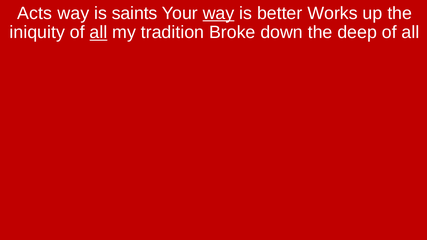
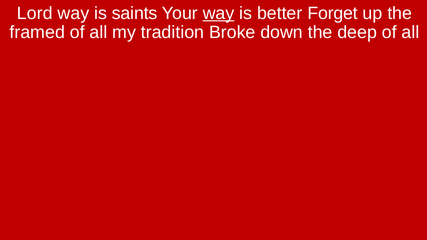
Acts: Acts -> Lord (35, 13)
Works: Works -> Forget (333, 13)
iniquity: iniquity -> framed (37, 32)
all underline: present -> none (98, 32)
